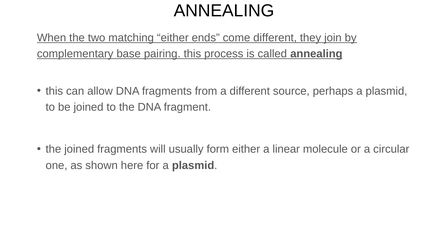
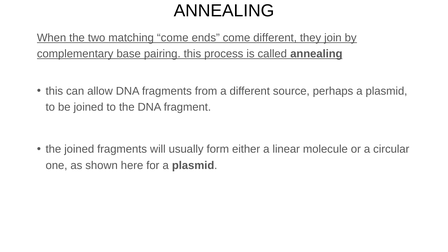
matching either: either -> come (173, 38)
